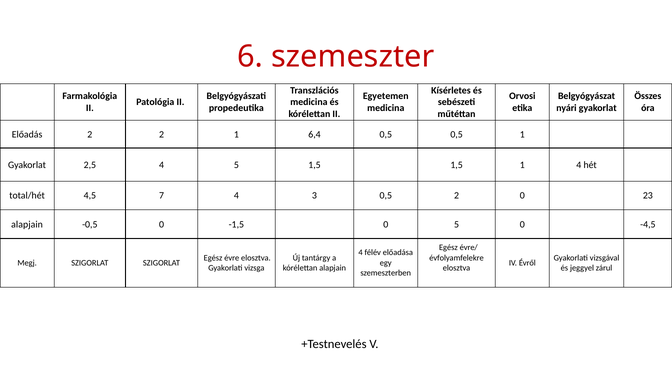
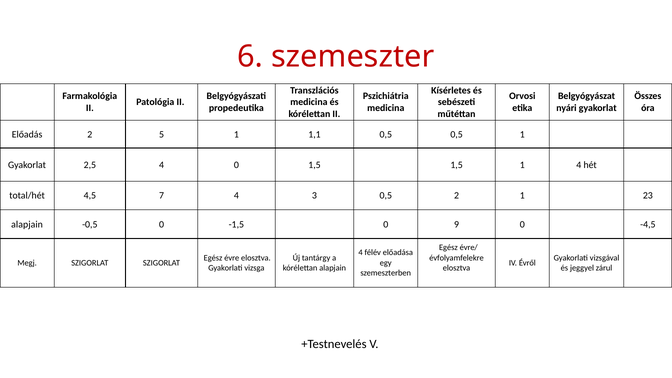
Egyetemen: Egyetemen -> Pszichiátria (386, 96)
2 2: 2 -> 5 (162, 134)
6,4: 6,4 -> 1,1 (314, 134)
4 5: 5 -> 0 (236, 165)
2 0: 0 -> 1 (522, 196)
0 5: 5 -> 9 (457, 224)
